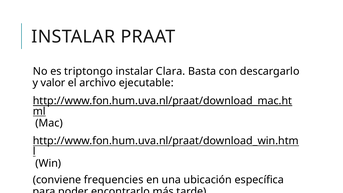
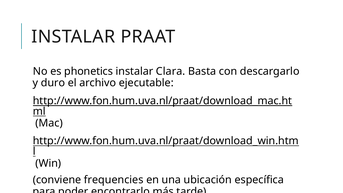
triptongo: triptongo -> phonetics (89, 71)
valor: valor -> duro (53, 83)
